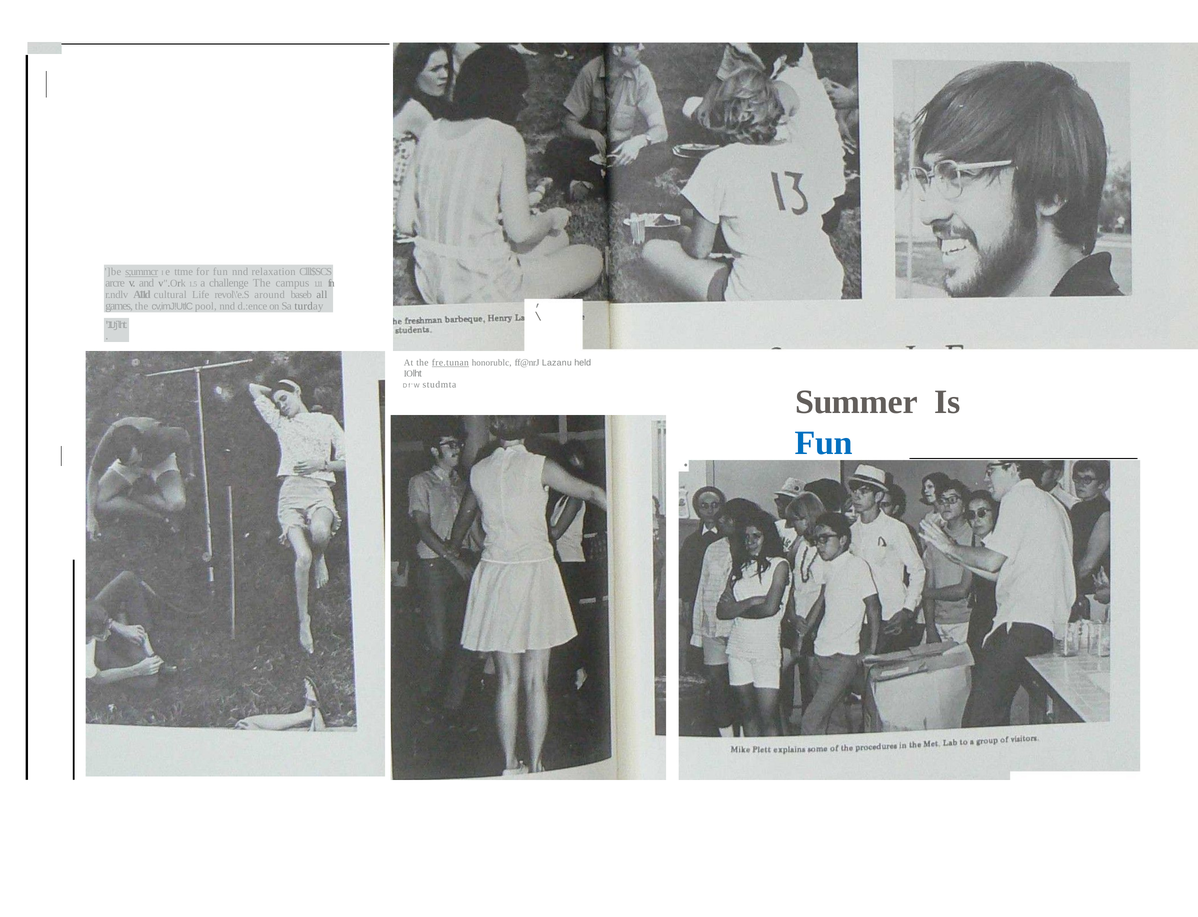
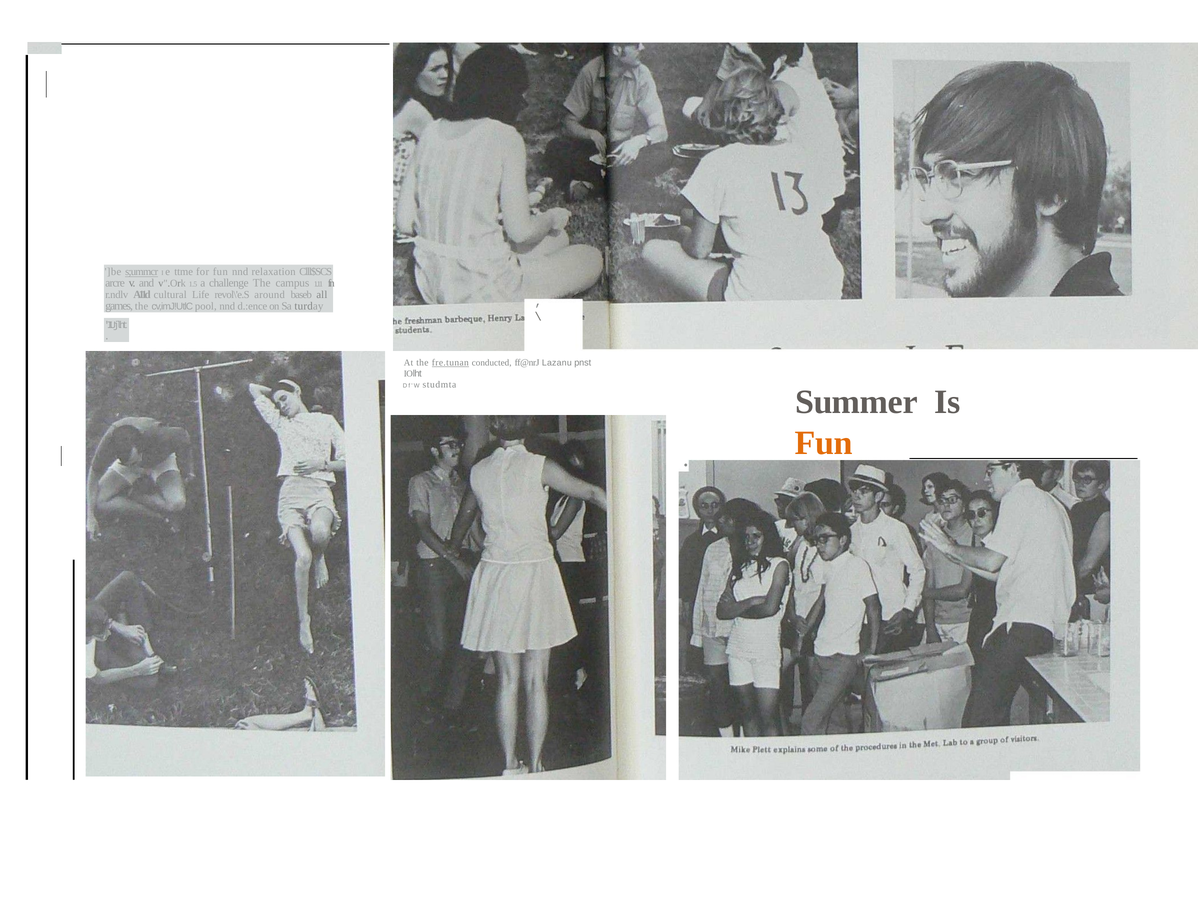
honorublc: honorublc -> conducted (492, 363)
held: held -> pnst (583, 363)
Fun colour: blue -> orange (824, 443)
